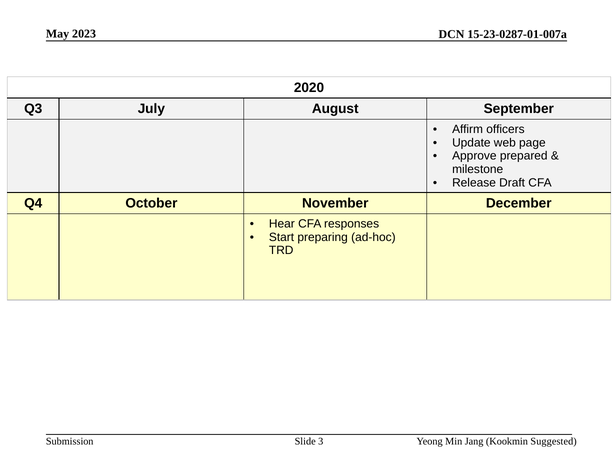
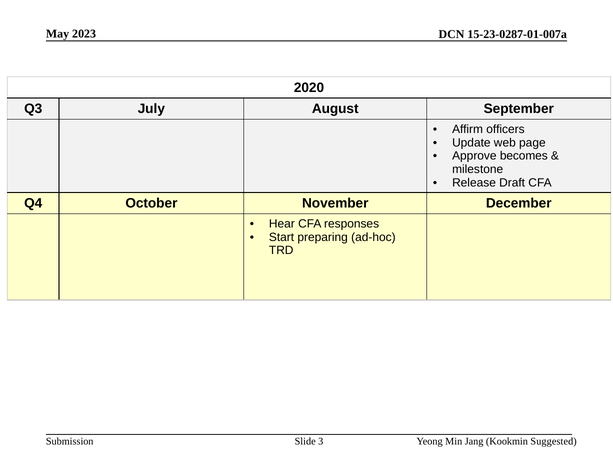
prepared: prepared -> becomes (524, 156)
